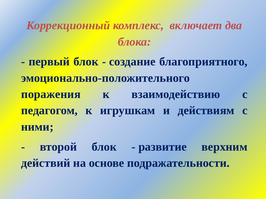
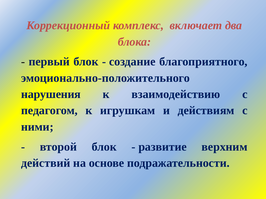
поражения: поражения -> нарушения (51, 94)
